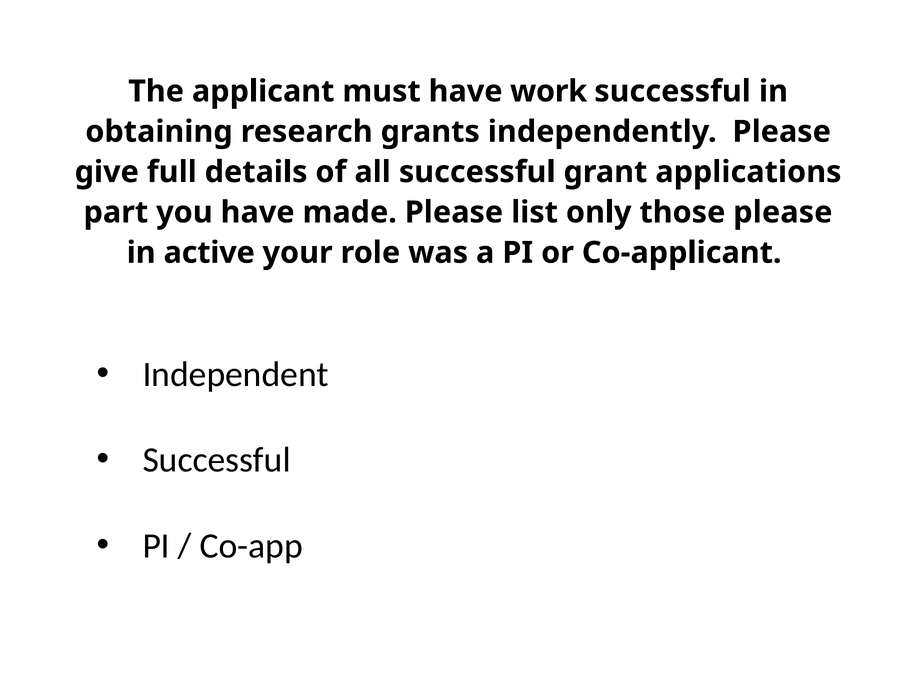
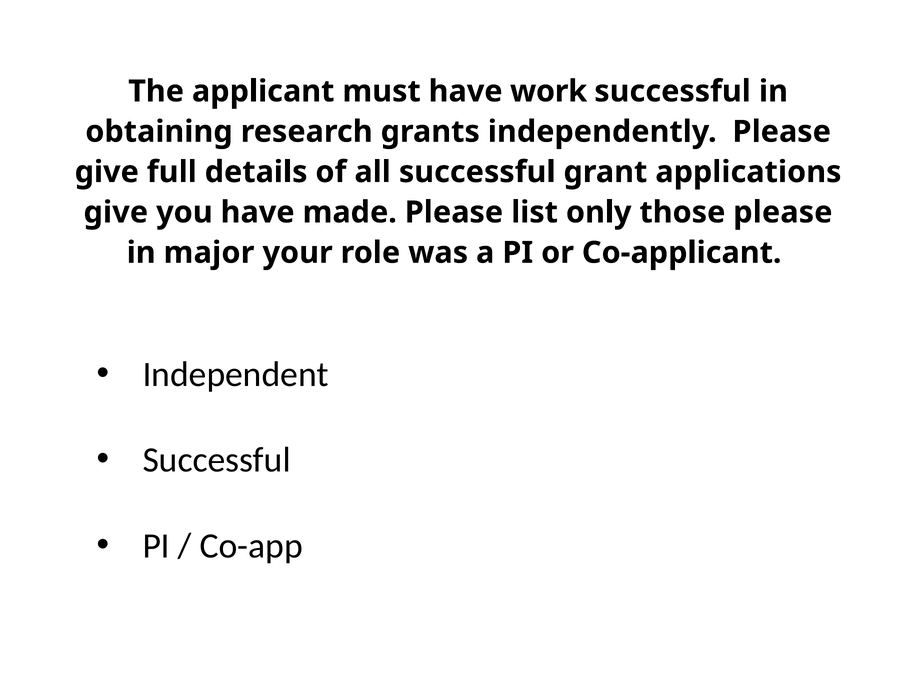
part: part -> give (116, 212)
active: active -> major (209, 253)
